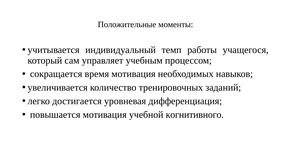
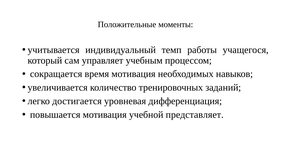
когнитивного: когнитивного -> представляет (195, 114)
